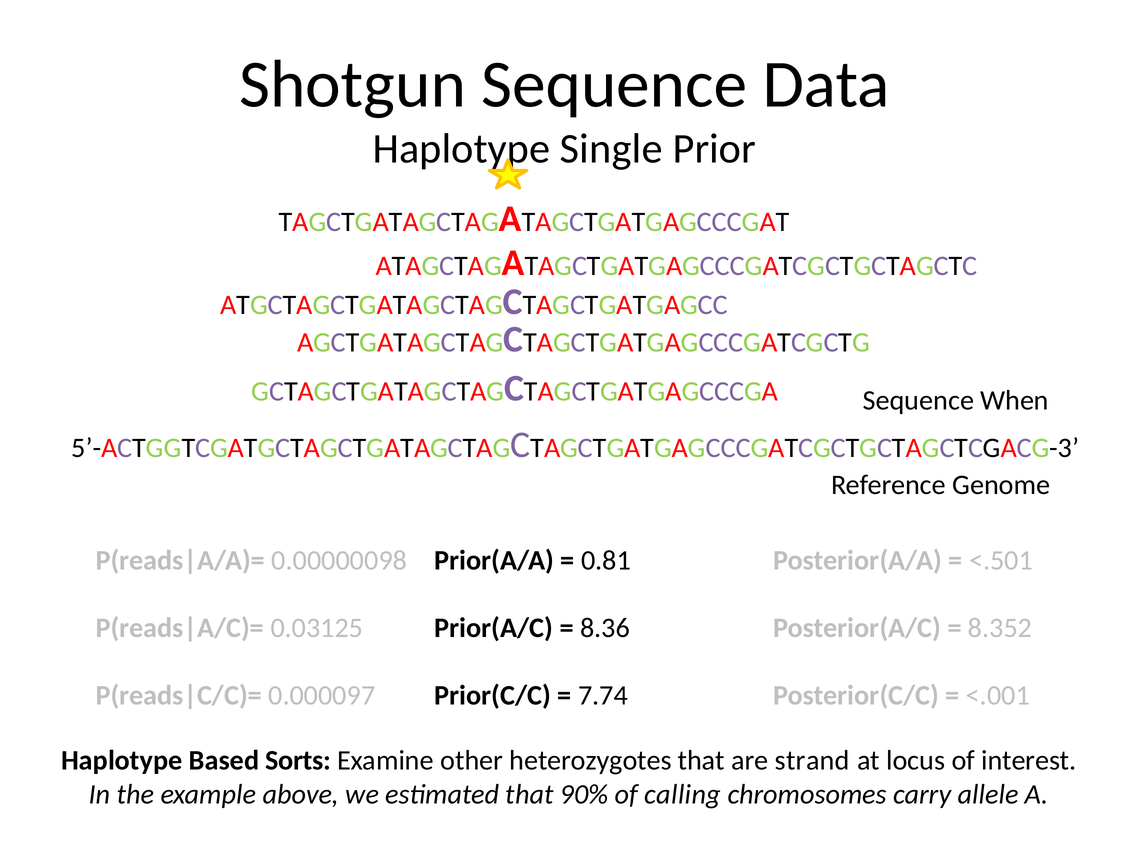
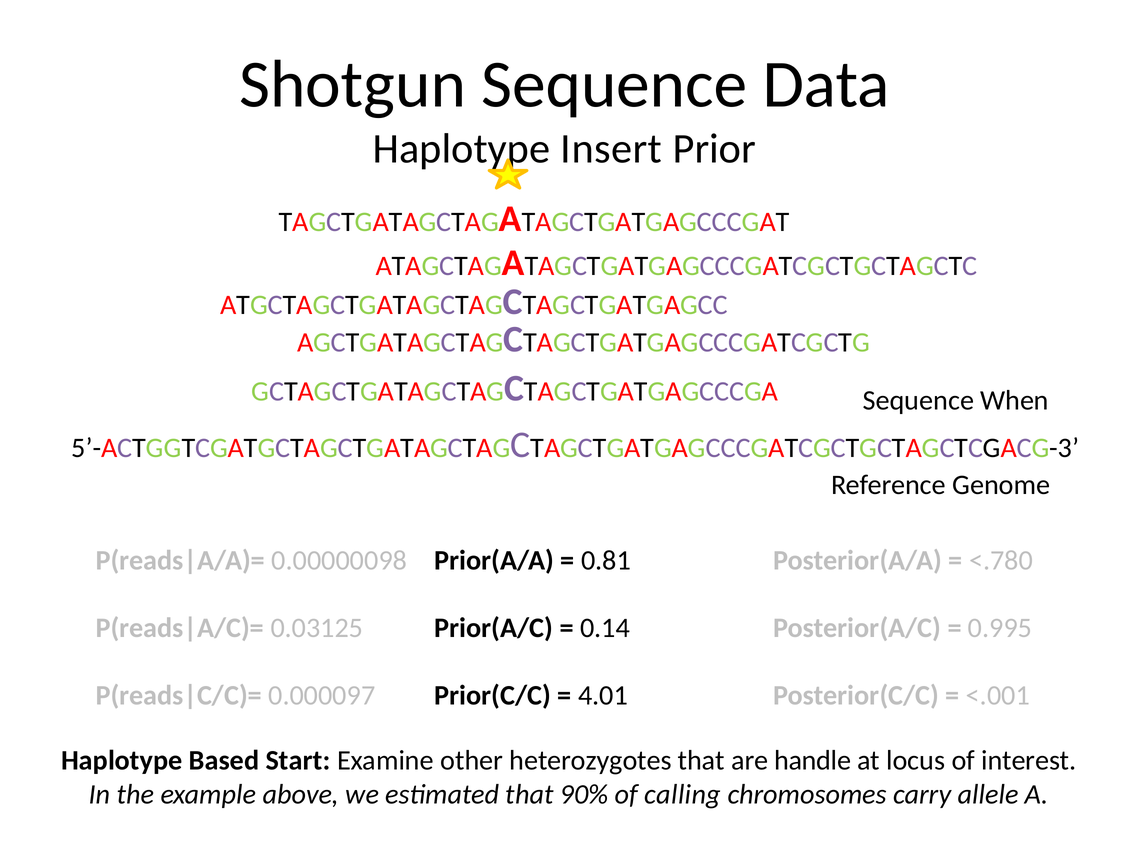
Single: Single -> Insert (611, 149)
<.501: <.501 -> <.780 (1001, 561)
8.36: 8.36 -> 0.14 (605, 628)
8.352: 8.352 -> 0.995 (1000, 628)
7.74: 7.74 -> 4.01 (603, 696)
Sorts: Sorts -> Start (298, 761)
strand: strand -> handle (813, 761)
